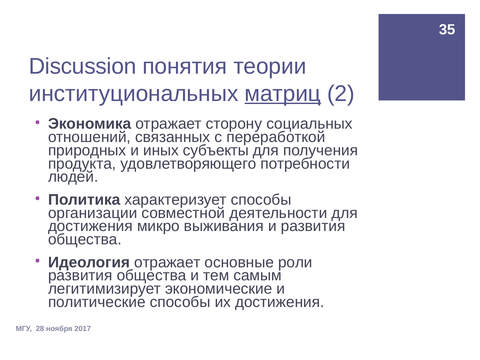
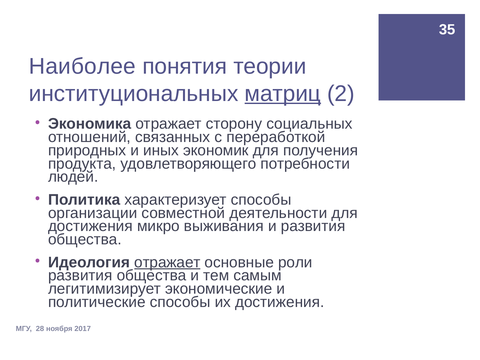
Discussion: Discussion -> Наиболее (82, 66)
субъекты: субъекты -> экономик (216, 150)
отражает underline: none -> present (167, 262)
